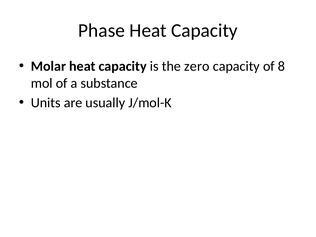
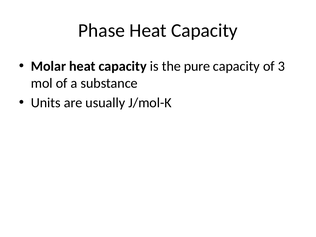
zero: zero -> pure (197, 66)
8: 8 -> 3 (281, 66)
